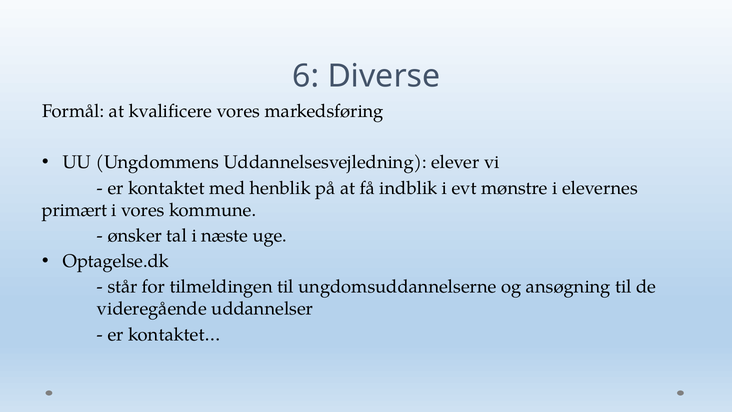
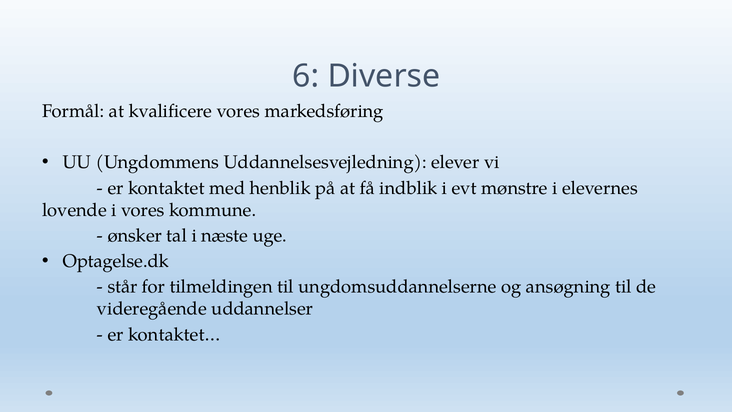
primært: primært -> lovende (74, 210)
